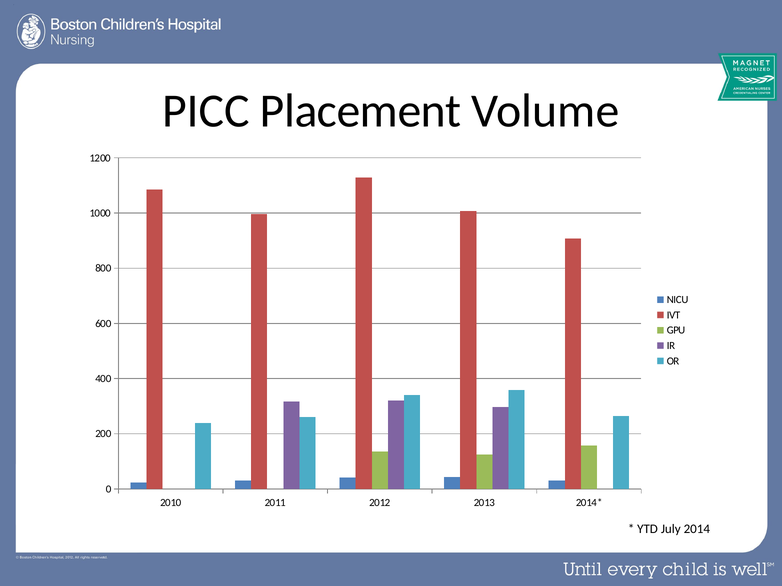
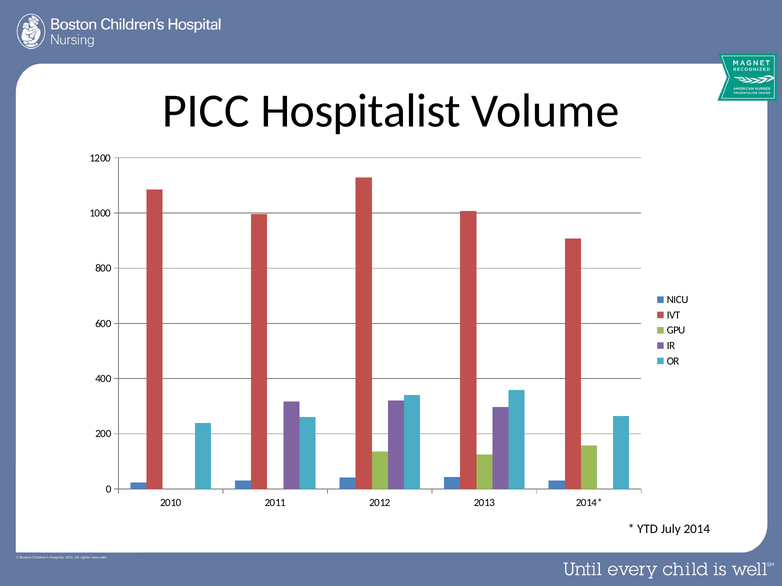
Placement: Placement -> Hospitalist (361, 111)
